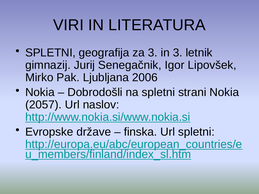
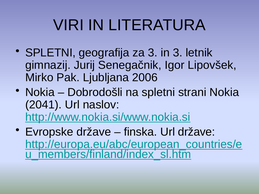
2057: 2057 -> 2041 (43, 105)
Url spletni: spletni -> države (196, 132)
